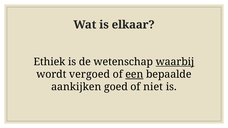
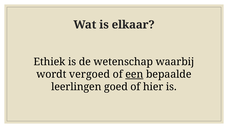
waarbij underline: present -> none (175, 62)
aankijken: aankijken -> leerlingen (76, 87)
niet: niet -> hier (153, 87)
